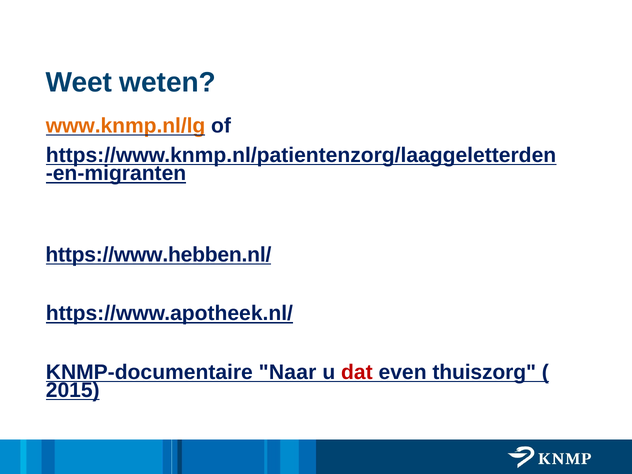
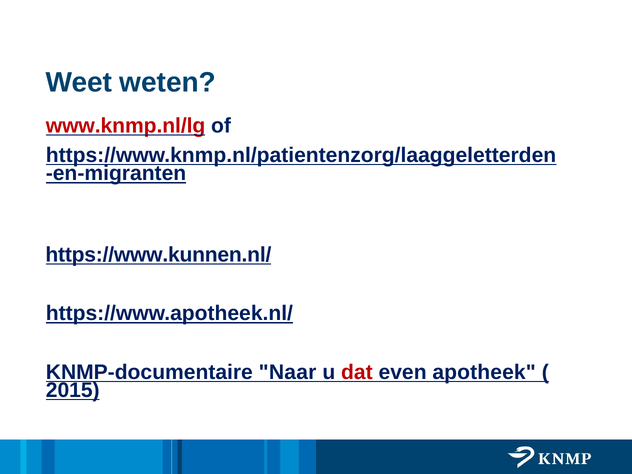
www.knmp.nl/lg colour: orange -> red (126, 126)
https://www.hebben.nl/: https://www.hebben.nl/ -> https://www.kunnen.nl/ (158, 255)
thuiszorg: thuiszorg -> apotheek (484, 372)
